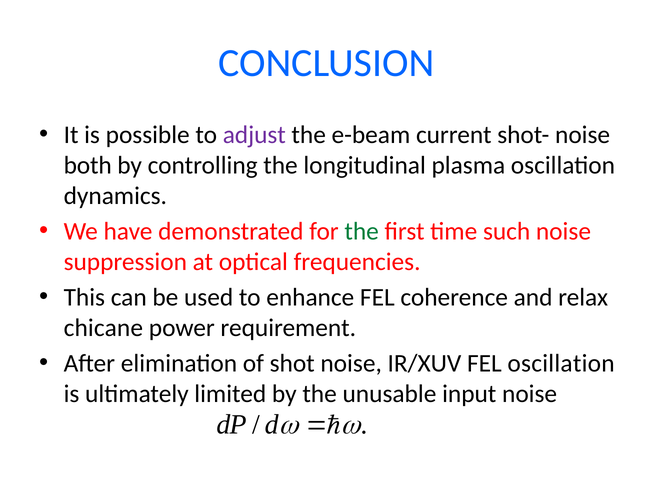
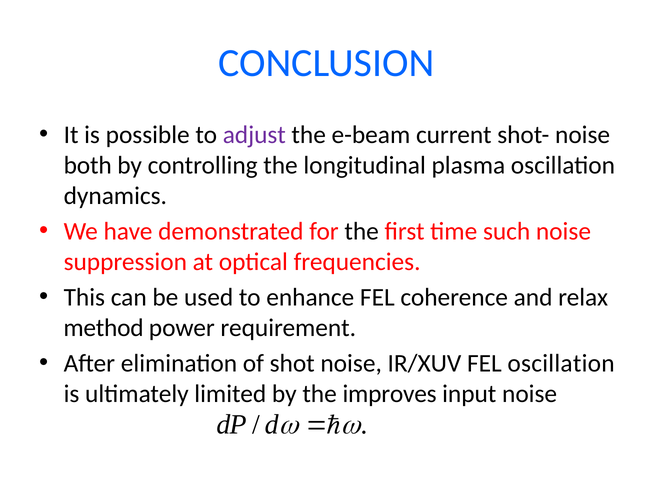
the colour: green -> black (362, 231)
chicane: chicane -> method (104, 328)
unusable: unusable -> improves (390, 394)
